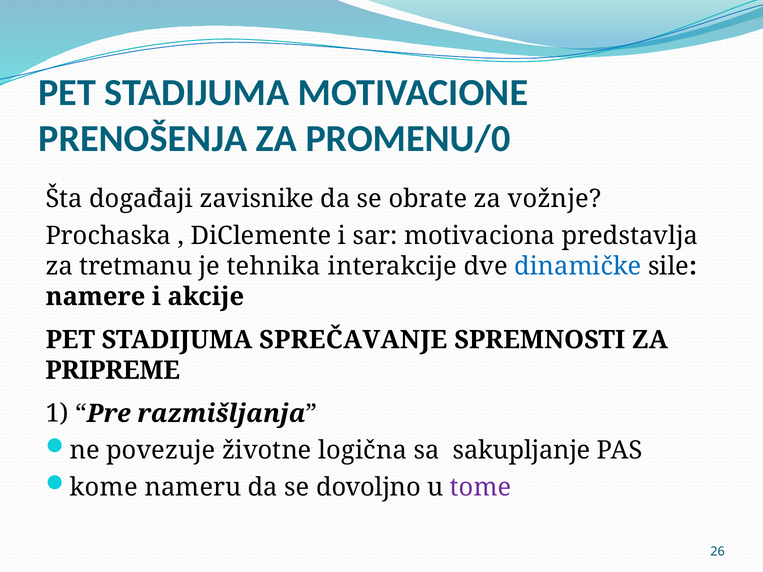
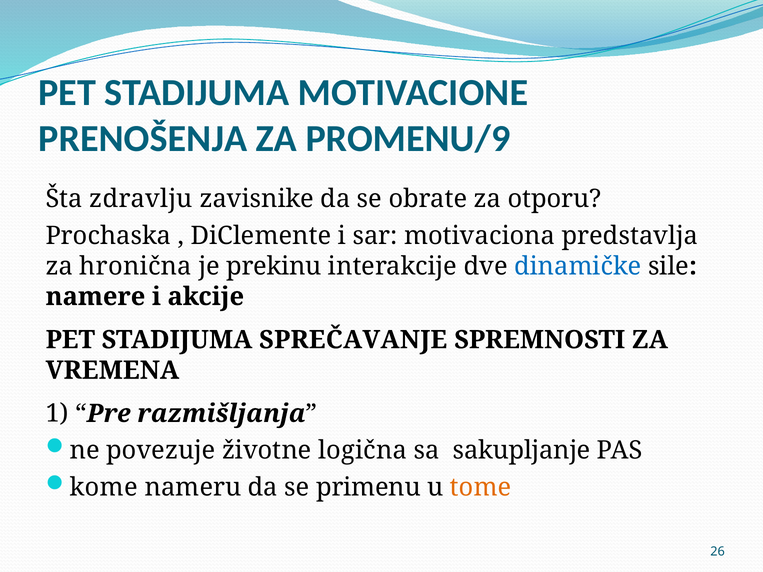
PROMENU/0: PROMENU/0 -> PROMENU/9 (408, 139)
događaji: događaji -> zdravlju (141, 199)
vožnje: vožnje -> otporu (555, 199)
tretmanu: tretmanu -> hronična (136, 266)
tehnika: tehnika -> prekinu (274, 266)
PRIPREME: PRIPREME -> VREMENA (112, 371)
dovoljno: dovoljno -> primenu (368, 488)
tome colour: purple -> orange (481, 488)
